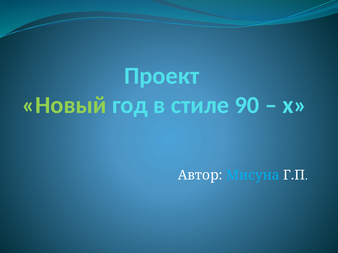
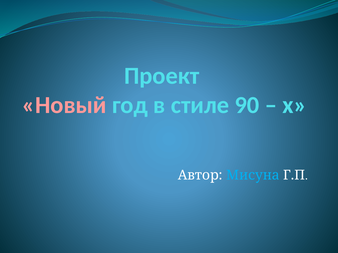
Новый colour: light green -> pink (64, 105)
